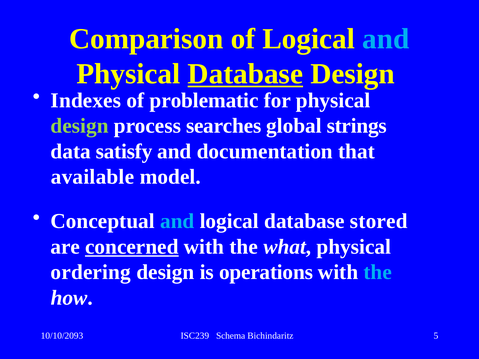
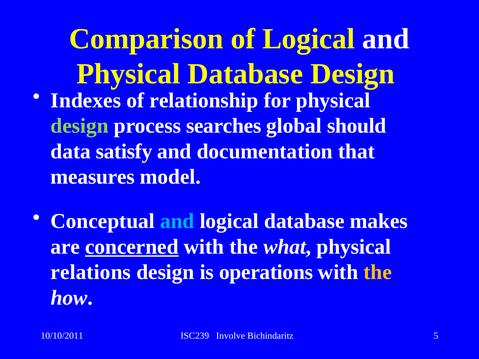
and colour: light blue -> white (386, 39)
Database underline: present -> none (245, 74)
problematic: problematic -> relationship (204, 100)
strings: strings -> should (357, 126)
available: available -> measures (93, 177)
stored: stored -> makes (379, 221)
ordering: ordering -> relations (91, 272)
the colour: light blue -> yellow (378, 272)
10/10/2093: 10/10/2093 -> 10/10/2011 (62, 336)
Schema: Schema -> Involve (231, 336)
